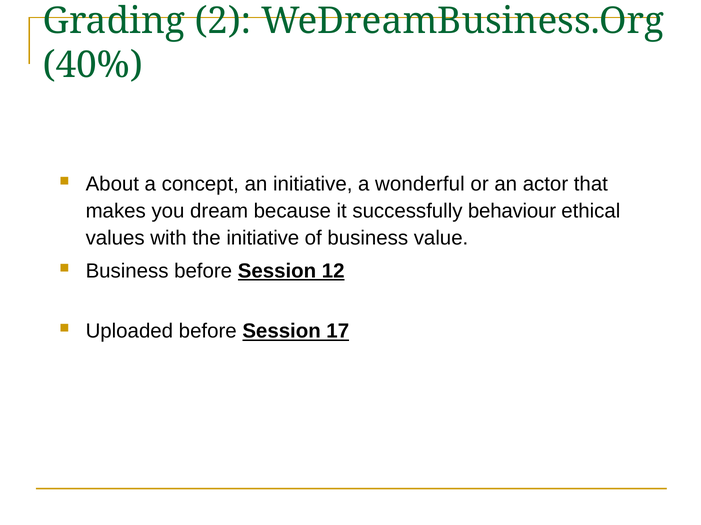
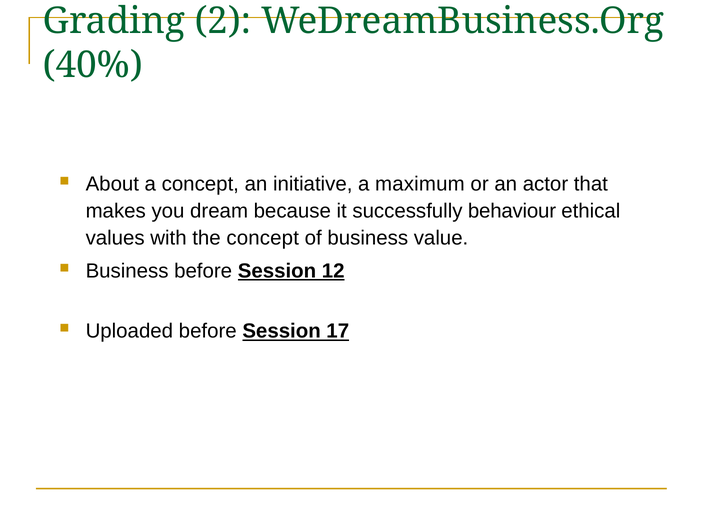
wonderful: wonderful -> maximum (420, 184)
the initiative: initiative -> concept (263, 238)
